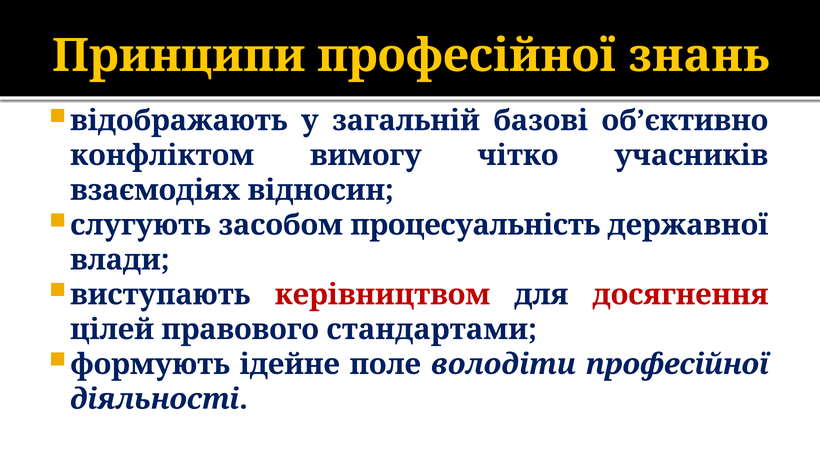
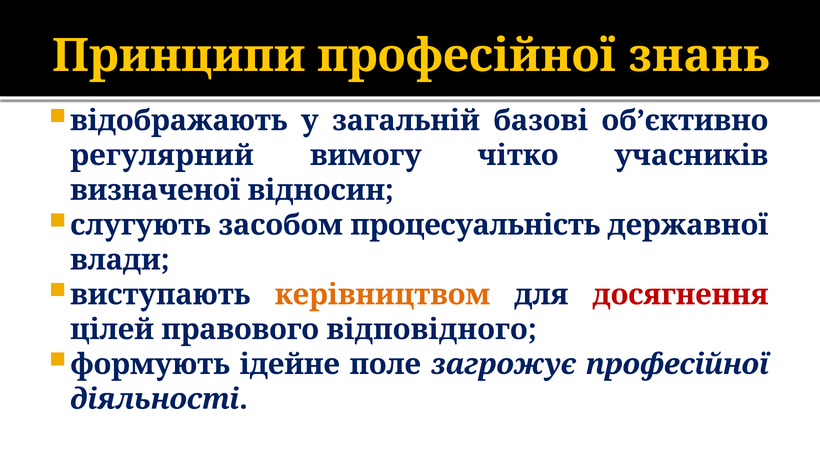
конфліктом: конфліктом -> регулярний (162, 155)
взаємодіях: взаємодіях -> визначеної (155, 190)
керівництвом colour: red -> orange (382, 295)
стандартами: стандартами -> відповідного (432, 330)
володіти: володіти -> загрожує (504, 365)
